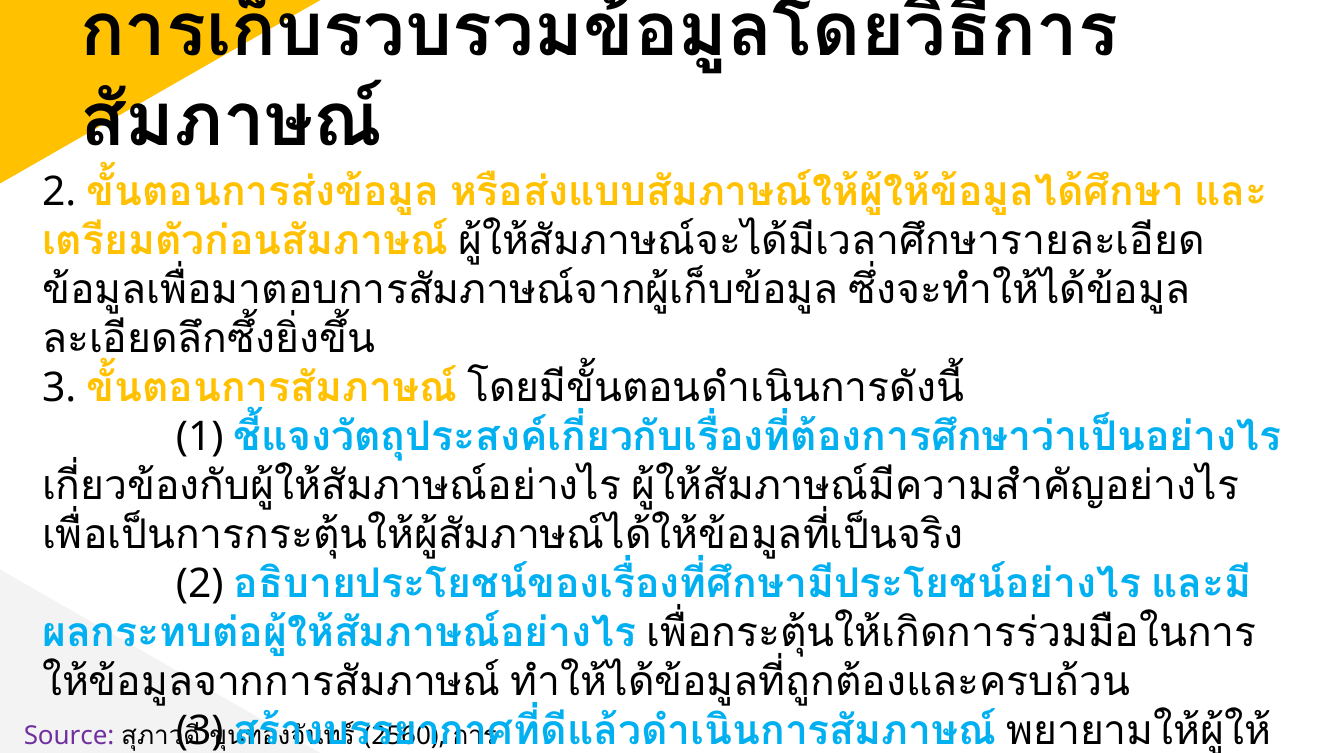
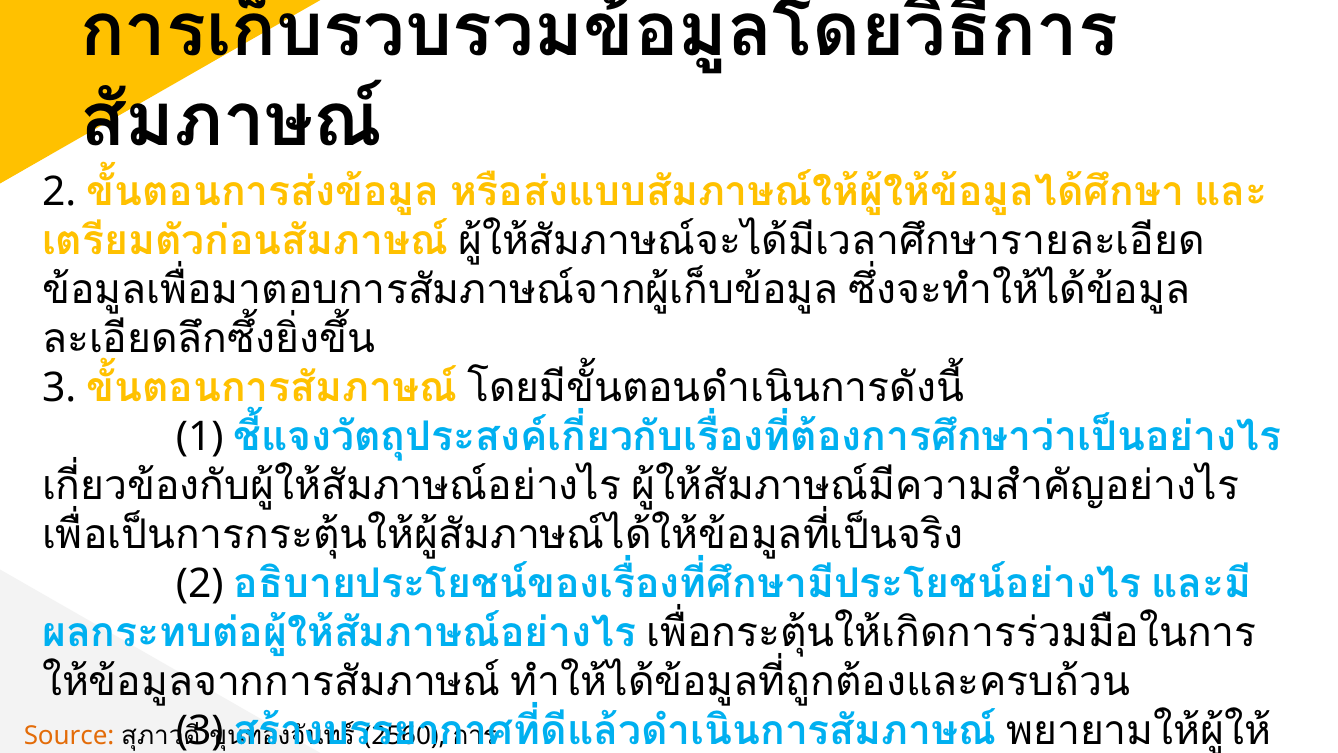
Source colour: purple -> orange (69, 735)
